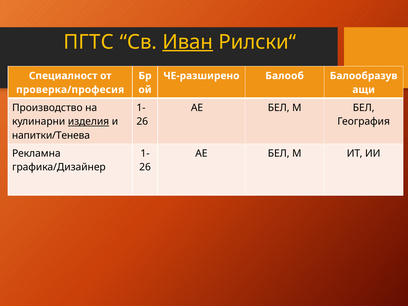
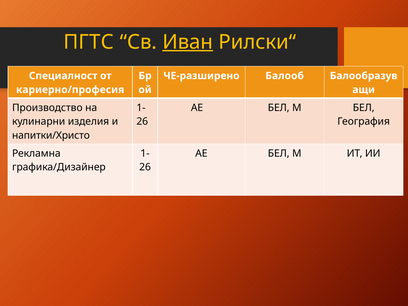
проверка/професия: проверка/професия -> кариерно/професия (70, 90)
изделия underline: present -> none (88, 122)
напитки/Тенева: напитки/Тенева -> напитки/Христо (51, 135)
